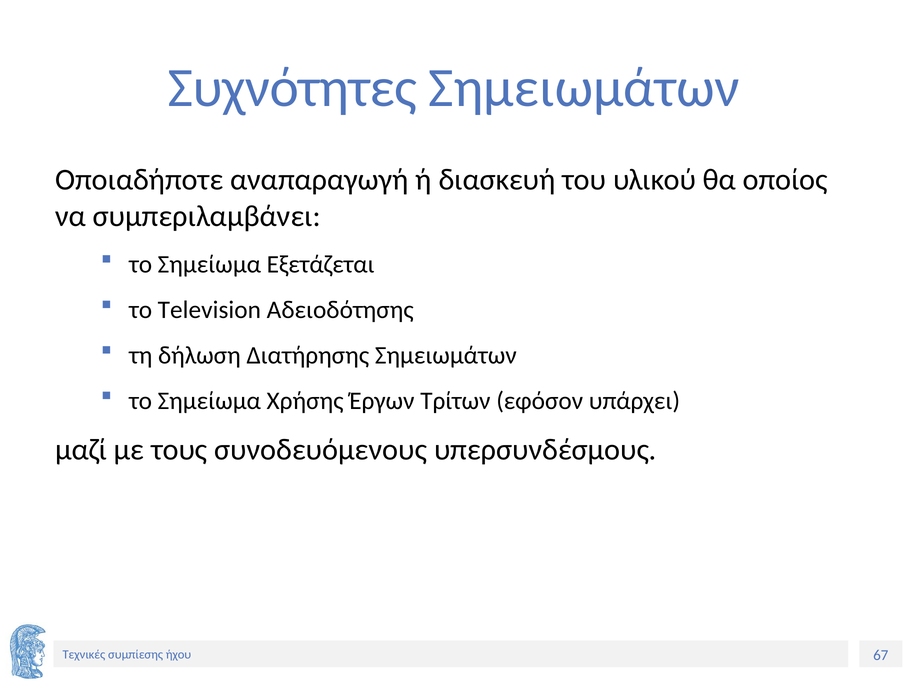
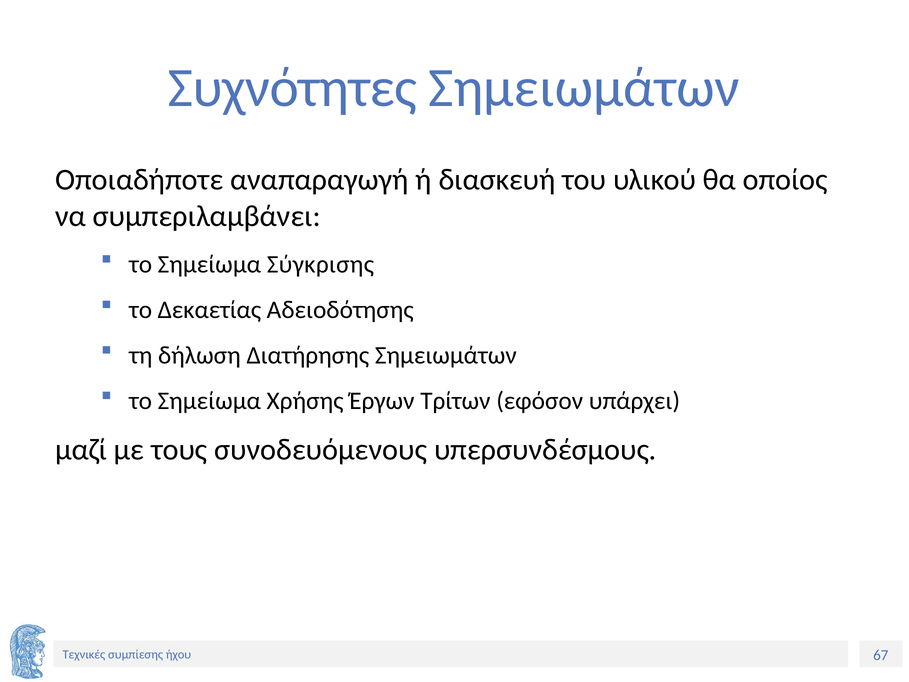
Εξετάζεται: Εξετάζεται -> Σύγκρισης (320, 264)
Television: Television -> Δεκαετίας (209, 310)
